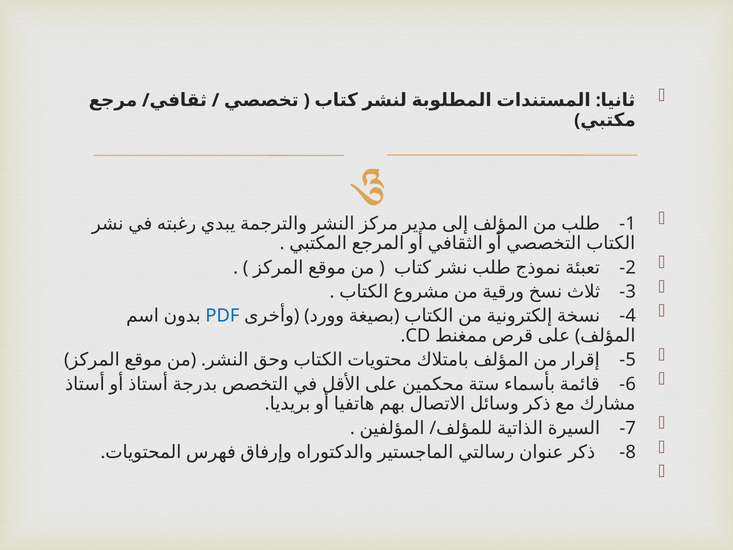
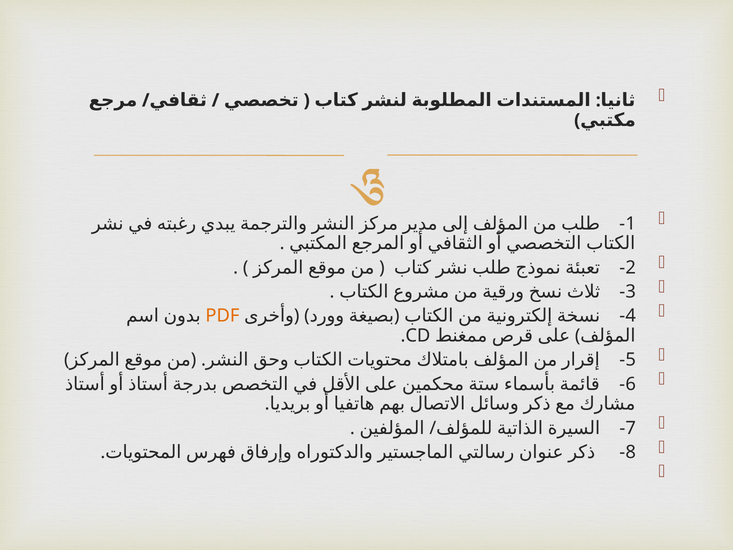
PDF colour: blue -> orange (222, 316)
